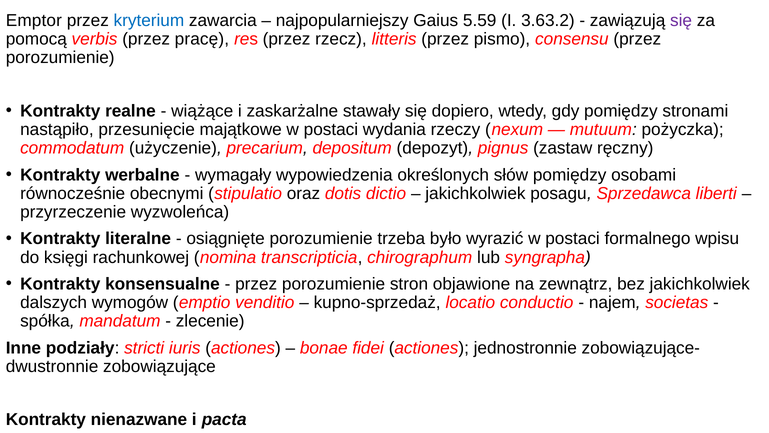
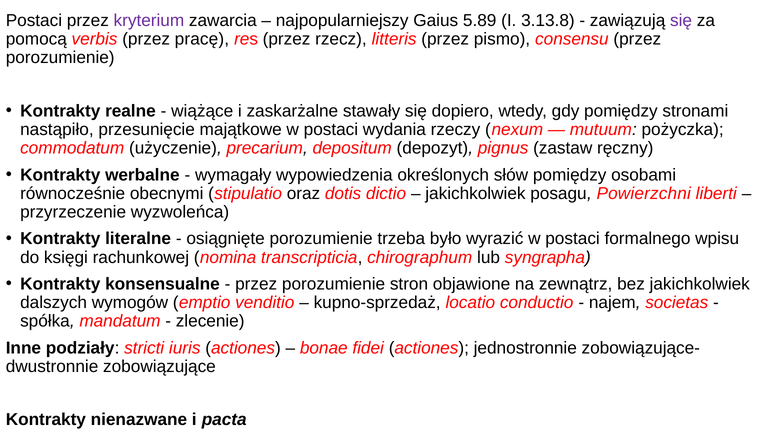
Emptor: Emptor -> Postaci (34, 20)
kryterium colour: blue -> purple (149, 20)
5.59: 5.59 -> 5.89 (480, 20)
3.63.2: 3.63.2 -> 3.13.8 (548, 20)
Sprzedawca: Sprzedawca -> Powierzchni (644, 193)
